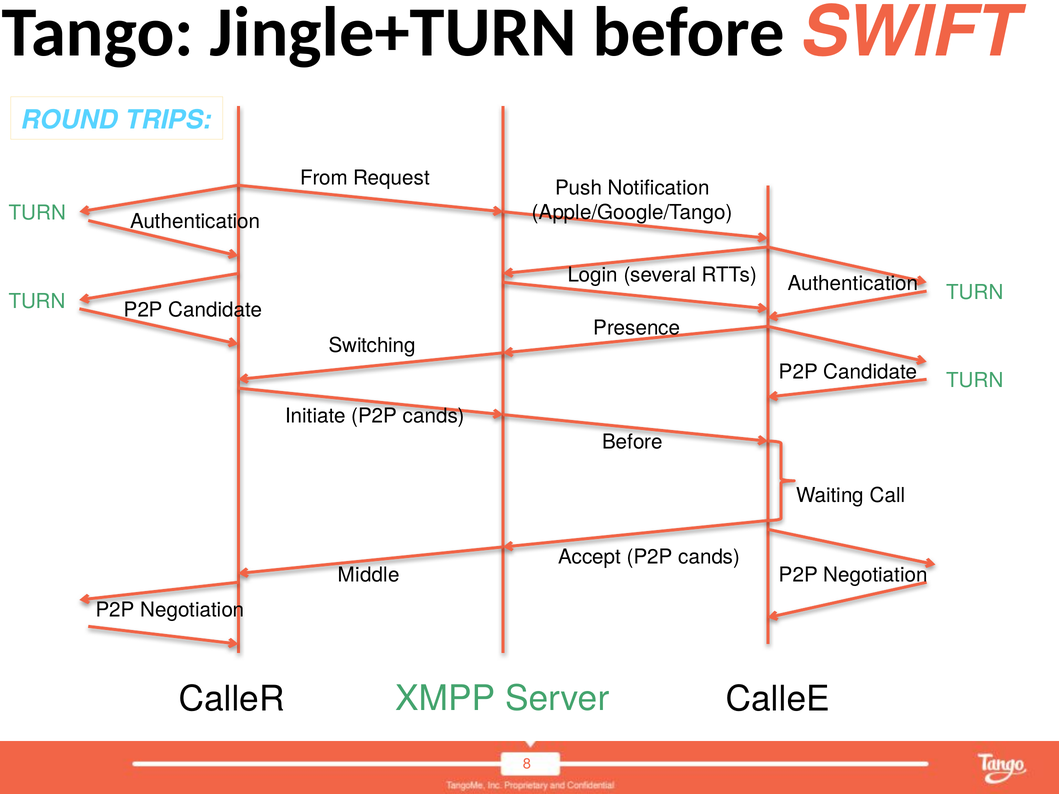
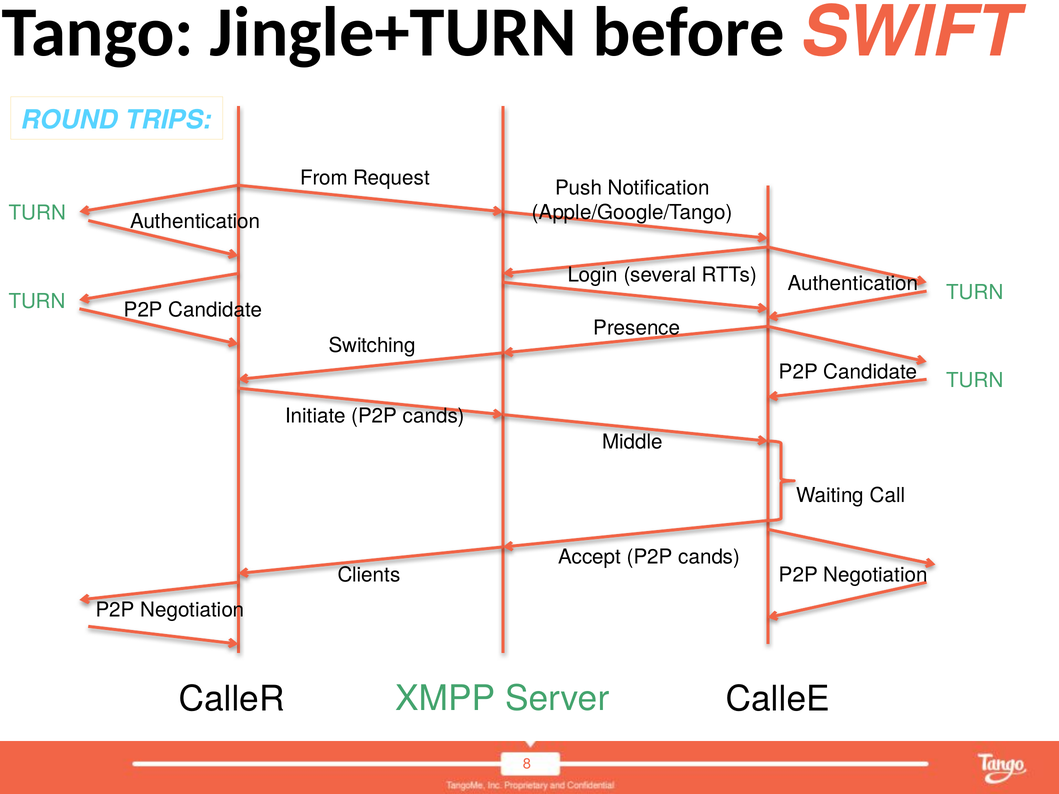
Before: Before -> Middle (632, 442)
Middle: Middle -> Clients (369, 575)
